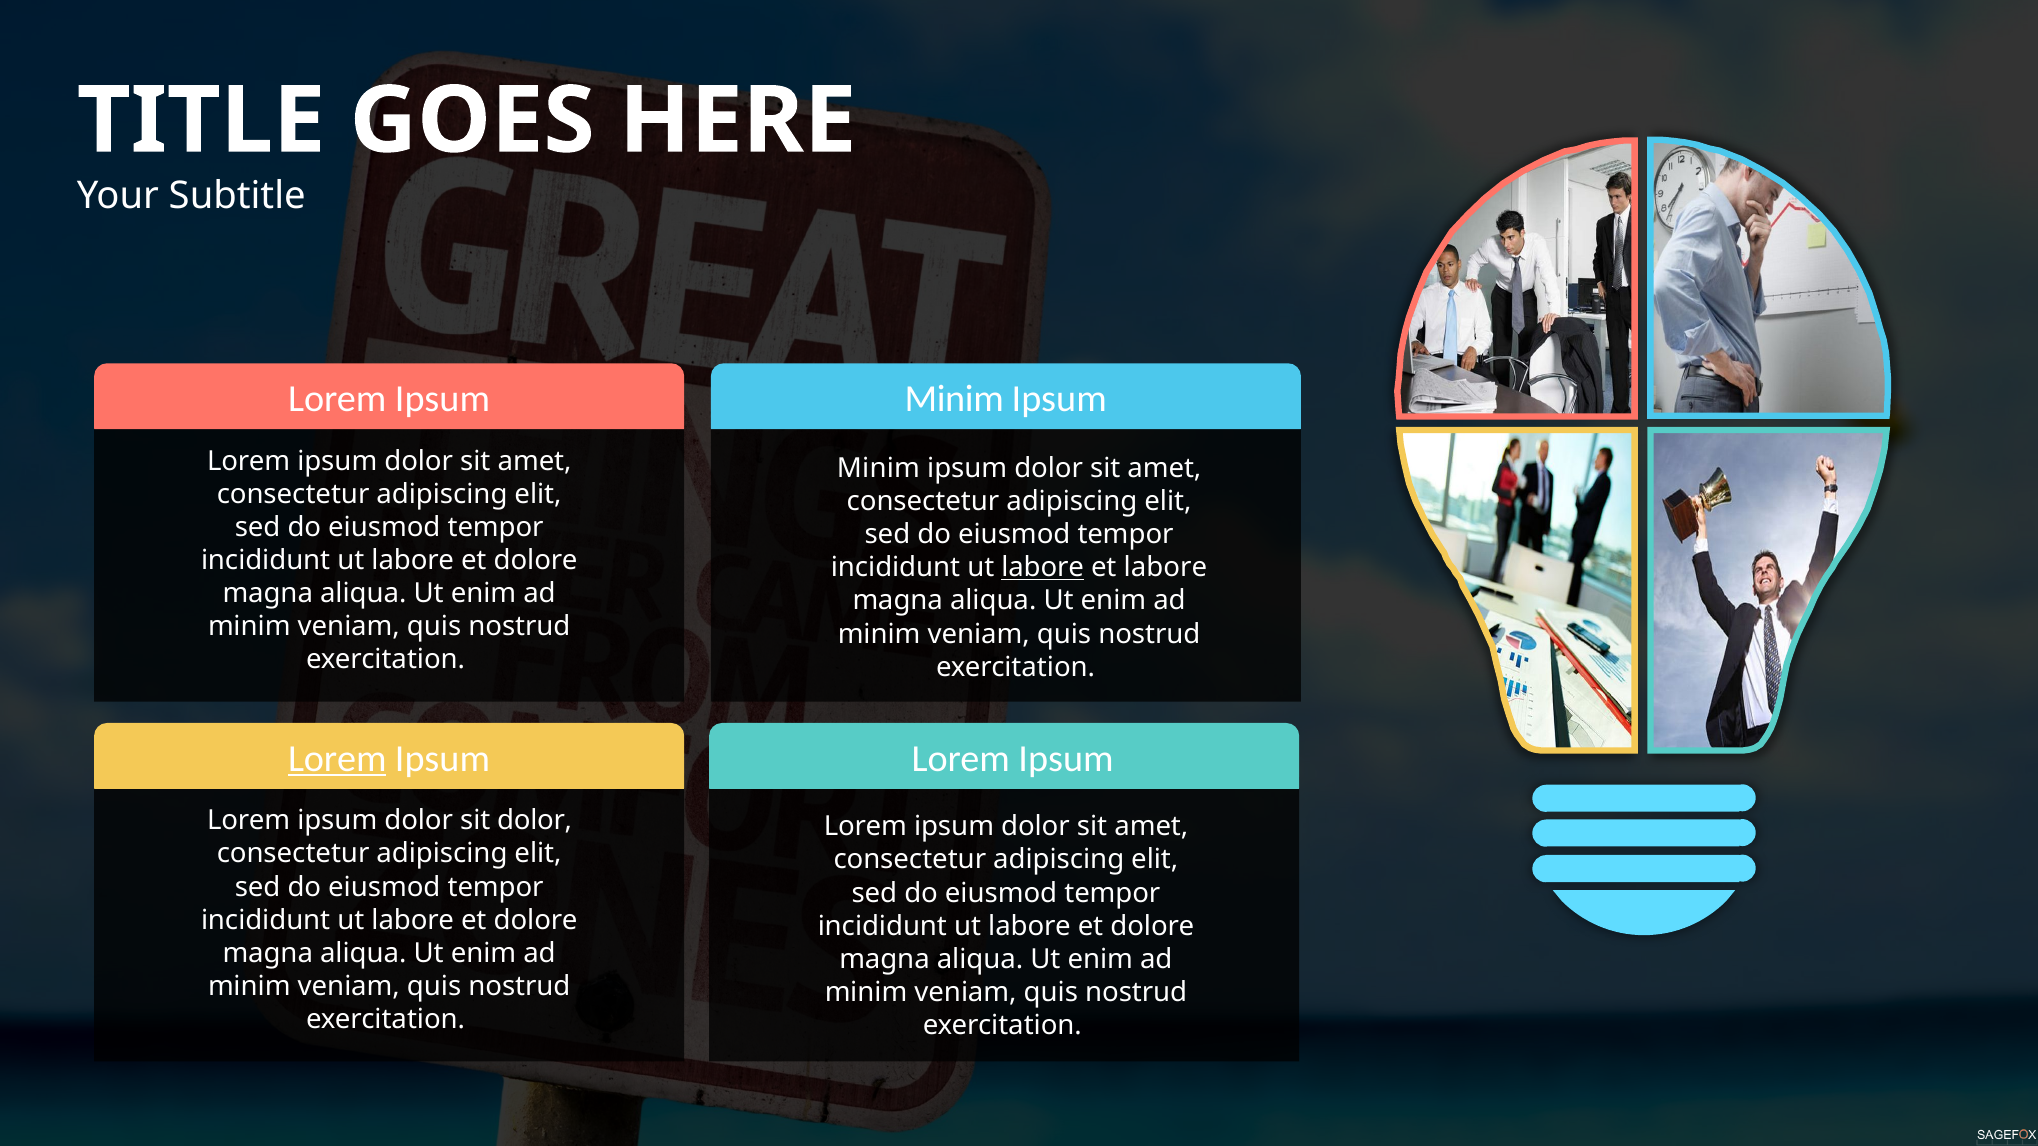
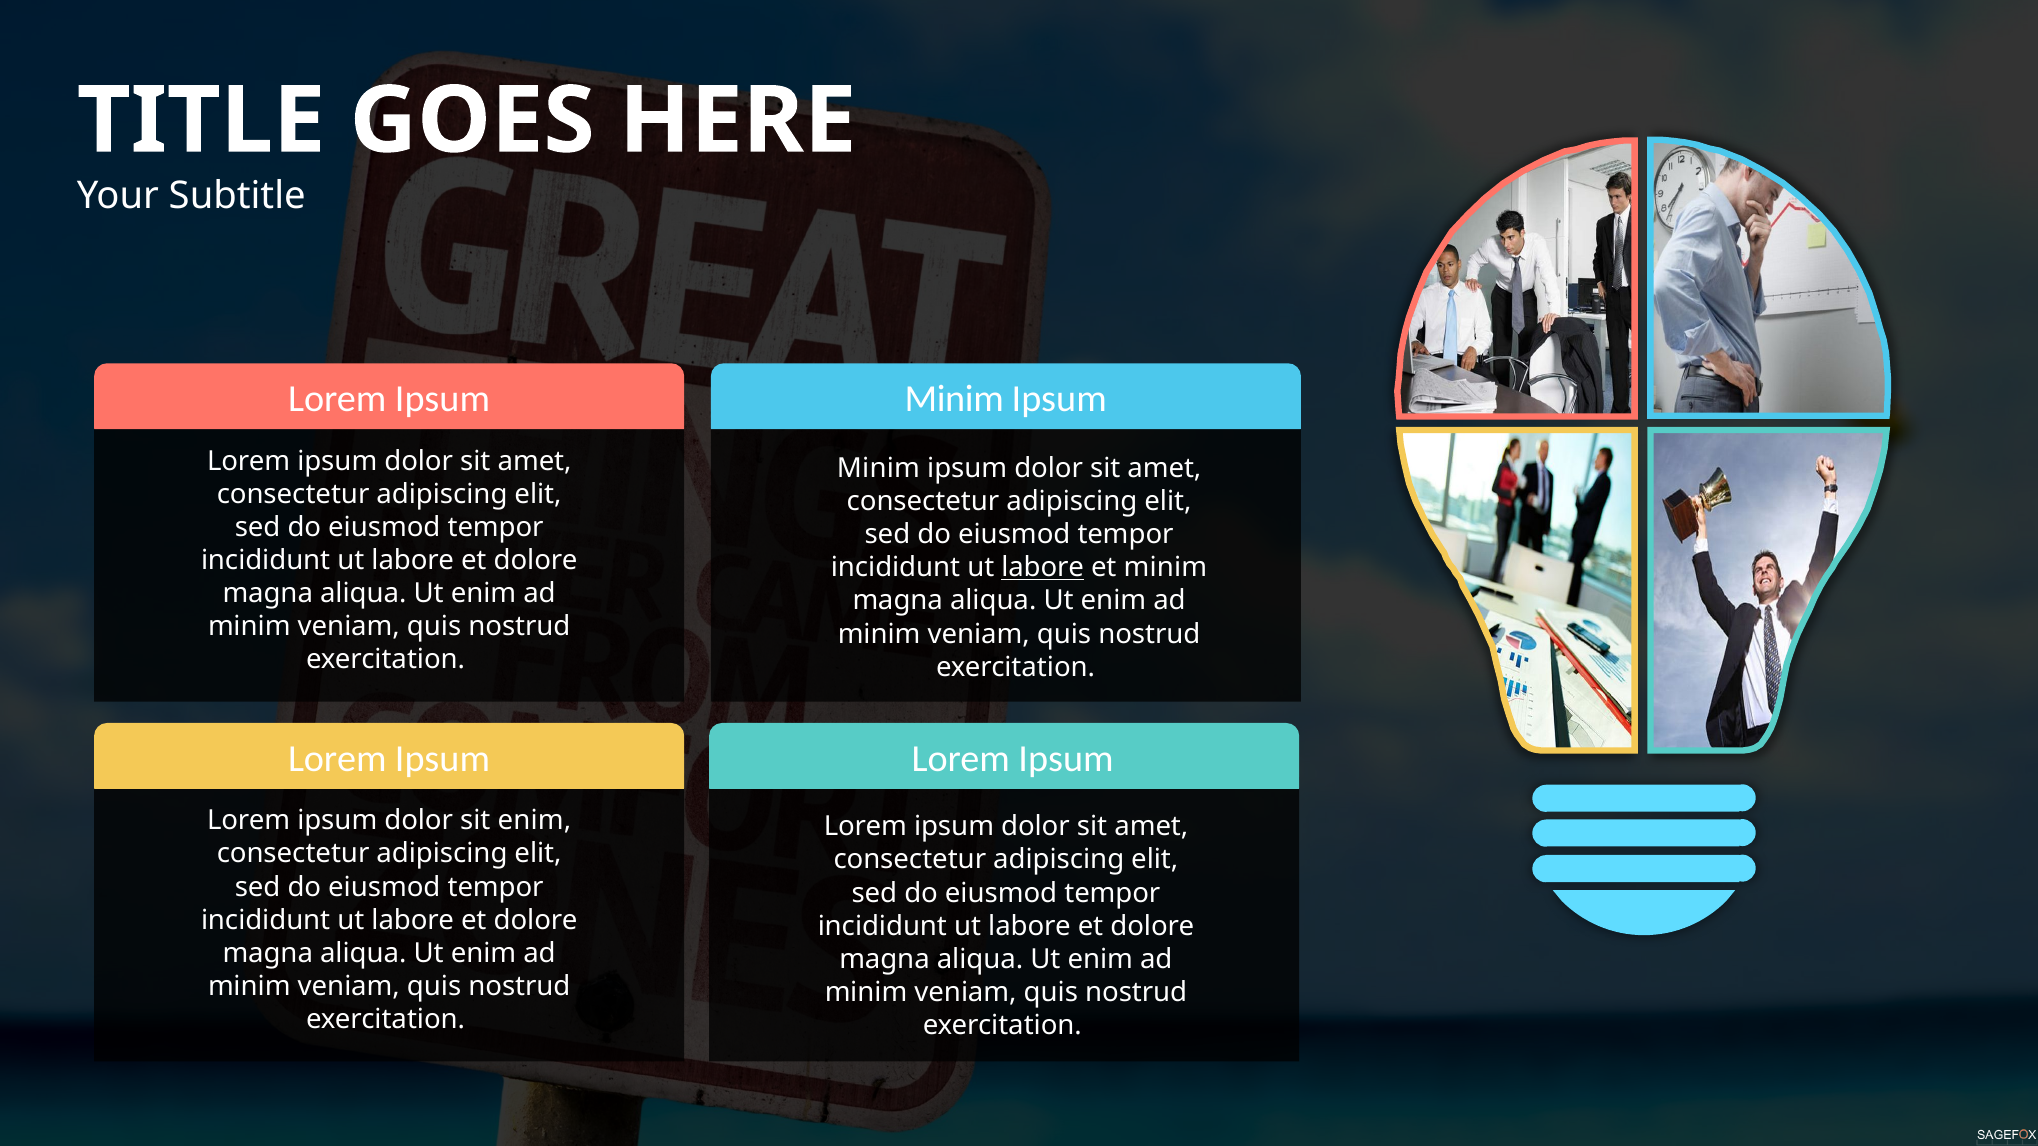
et labore: labore -> minim (1165, 568)
Lorem underline: present -> none (337, 759)
sit dolor: dolor -> enim (534, 821)
